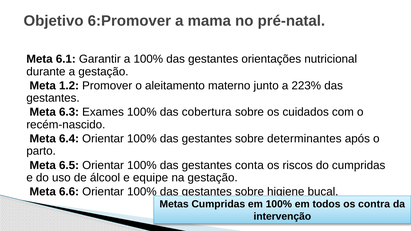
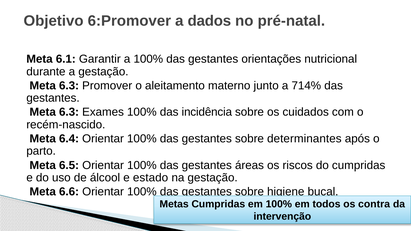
mama: mama -> dados (209, 21)
1.2: 1.2 -> 6.3 (69, 86)
223%: 223% -> 714% (306, 86)
cobertura: cobertura -> incidência (207, 112)
conta: conta -> áreas (249, 165)
equipe: equipe -> estado (151, 178)
